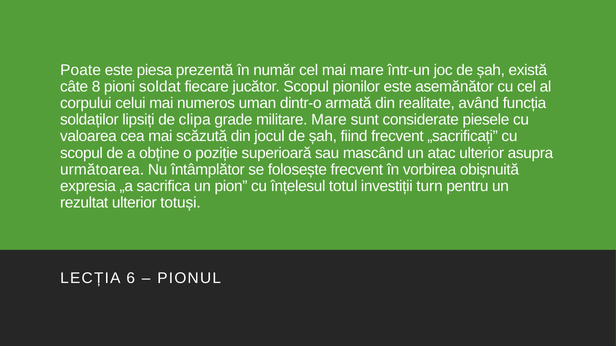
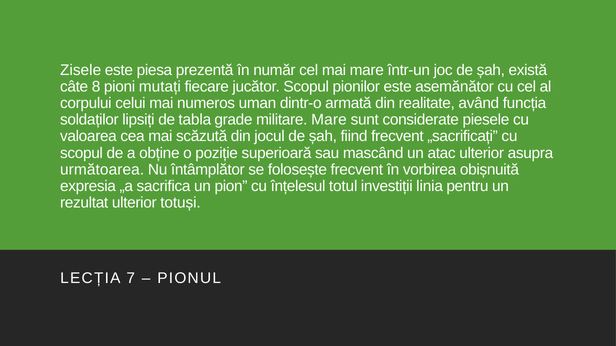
Poate: Poate -> Zisele (81, 70)
soldat: soldat -> mutați (160, 87)
clipa: clipa -> tabla (195, 120)
turn: turn -> linia (430, 186)
6: 6 -> 7 (131, 278)
